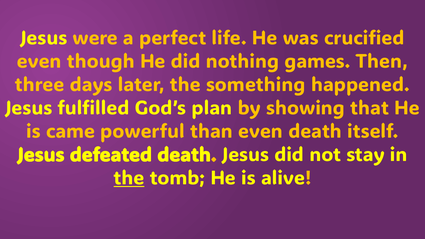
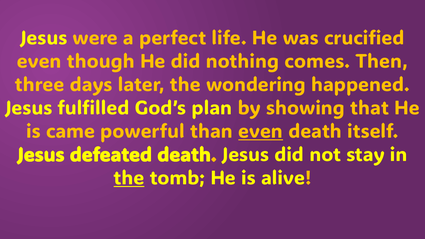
games: games -> comes (317, 61)
something: something -> wondering (256, 85)
even underline: none -> present (261, 131)
